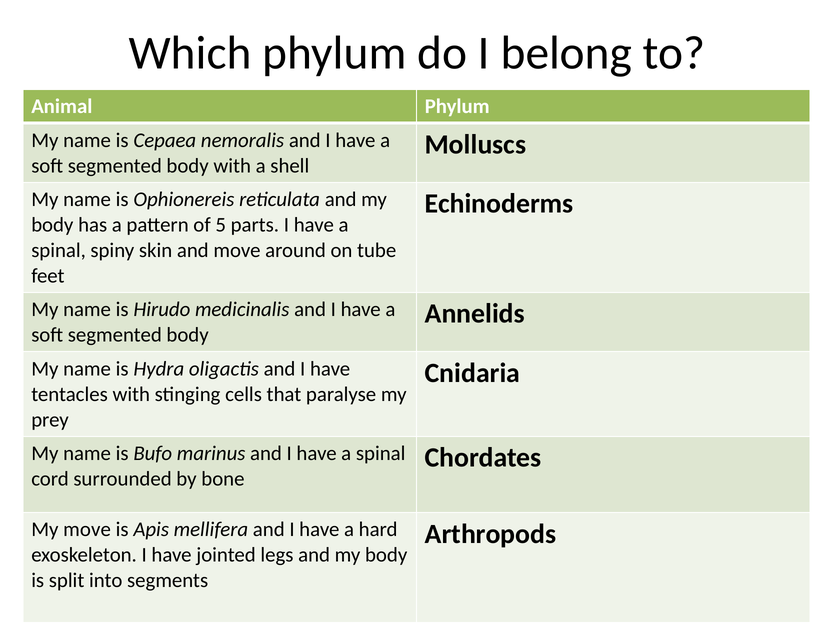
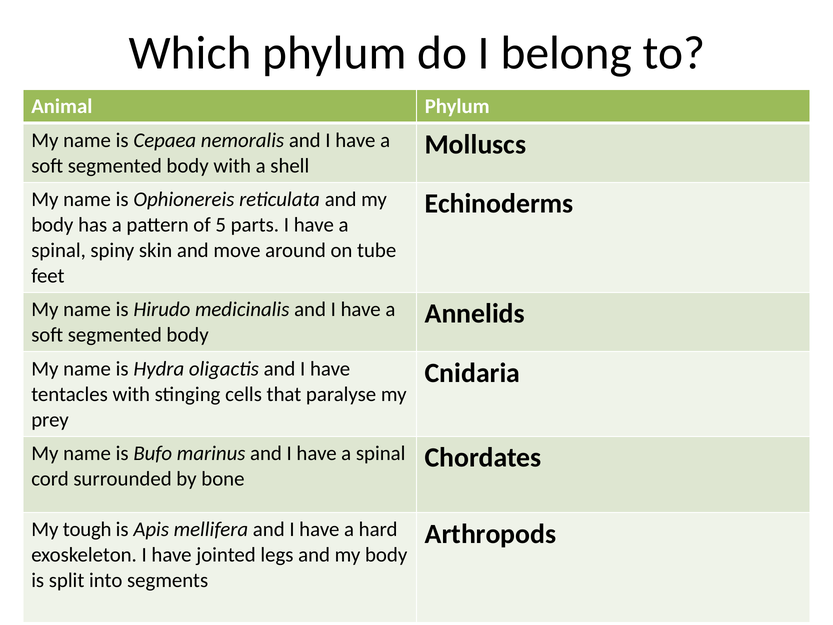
My move: move -> tough (87, 529)
